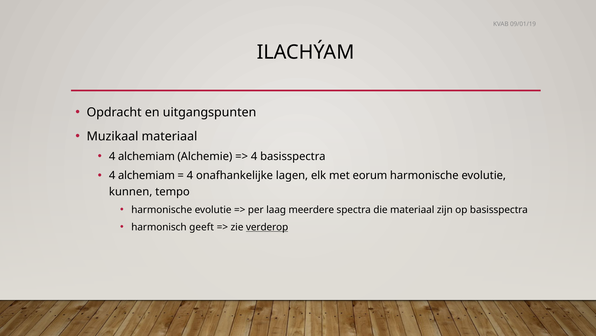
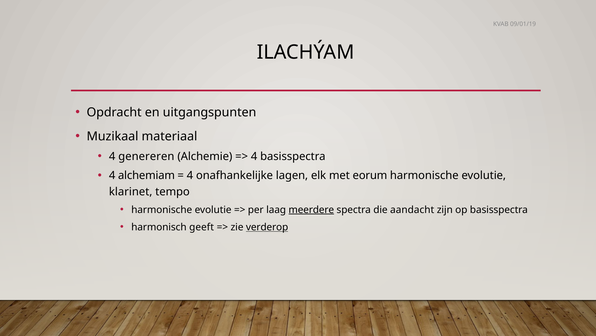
alchemiam: alchemiam -> genereren (146, 156)
kunnen: kunnen -> klarinet (131, 191)
meerdere underline: none -> present (311, 209)
die materiaal: materiaal -> aandacht (412, 209)
